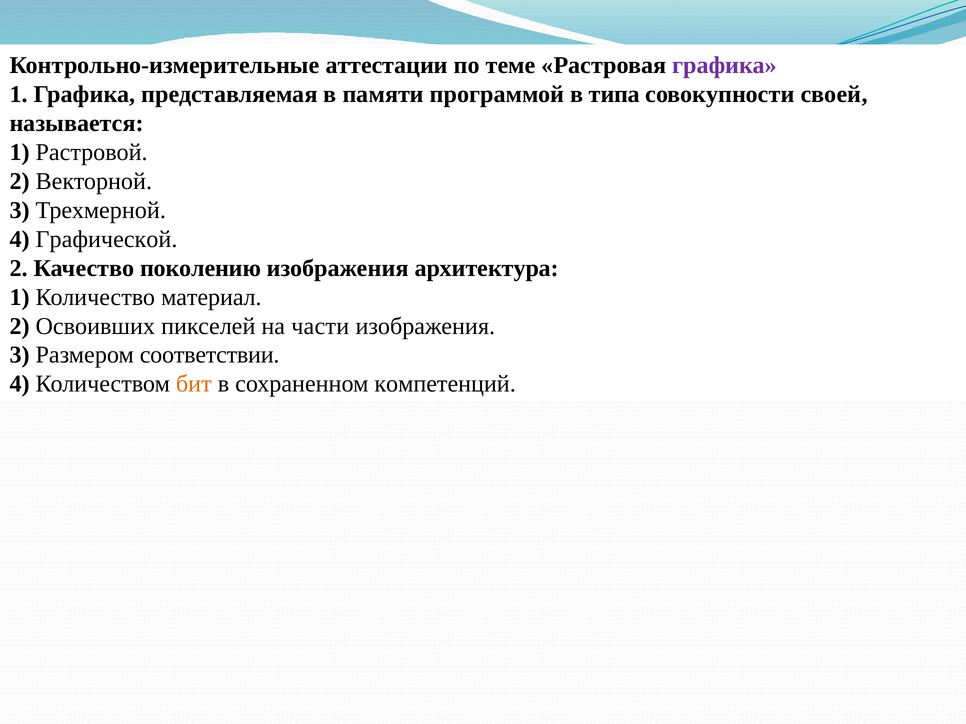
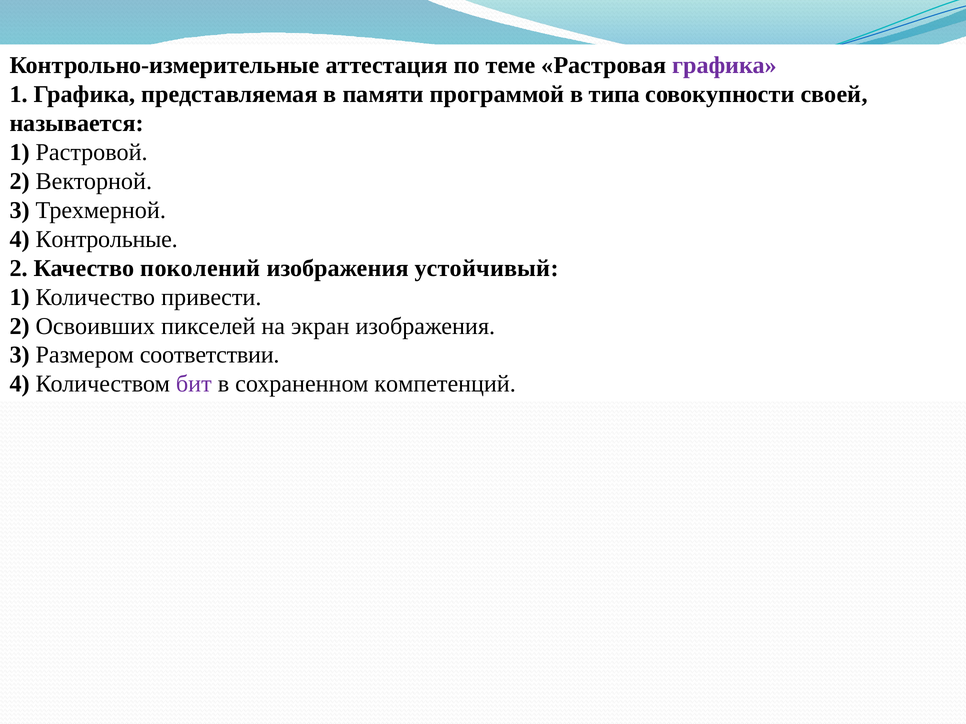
аттестации: аттестации -> аттестация (387, 65)
Графической: Графической -> Контрольные (107, 239)
поколению: поколению -> поколений (200, 268)
архитектура: архитектура -> устойчивый (487, 268)
материал: материал -> привести (211, 297)
части: части -> экран (320, 326)
бит colour: orange -> purple (194, 384)
